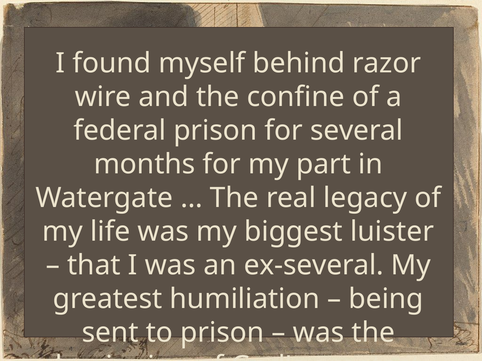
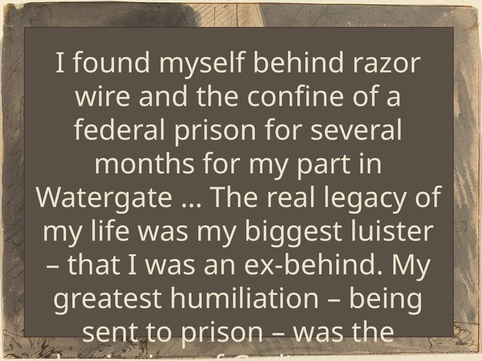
ex-several: ex-several -> ex-behind (314, 266)
